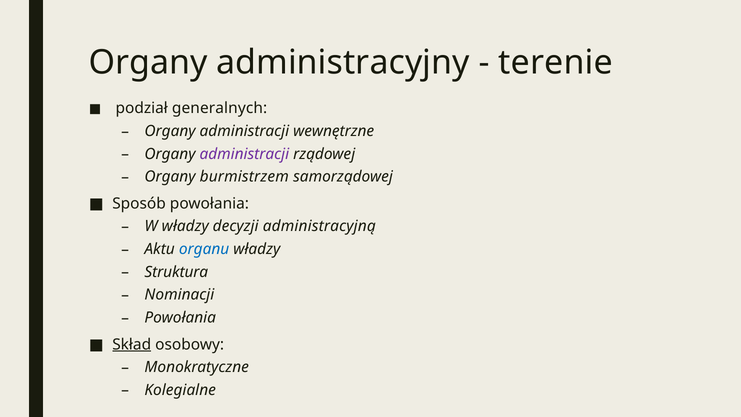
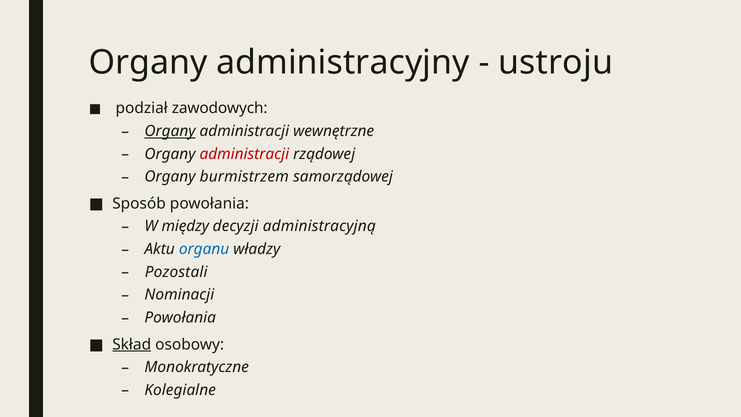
terenie: terenie -> ustroju (556, 62)
generalnych: generalnych -> zawodowych (220, 108)
Organy underline: none -> present (170, 131)
administracji colour: purple -> red (244, 154)
W władzy: władzy -> między (185, 226)
Struktura: Struktura -> Pozostali (176, 272)
